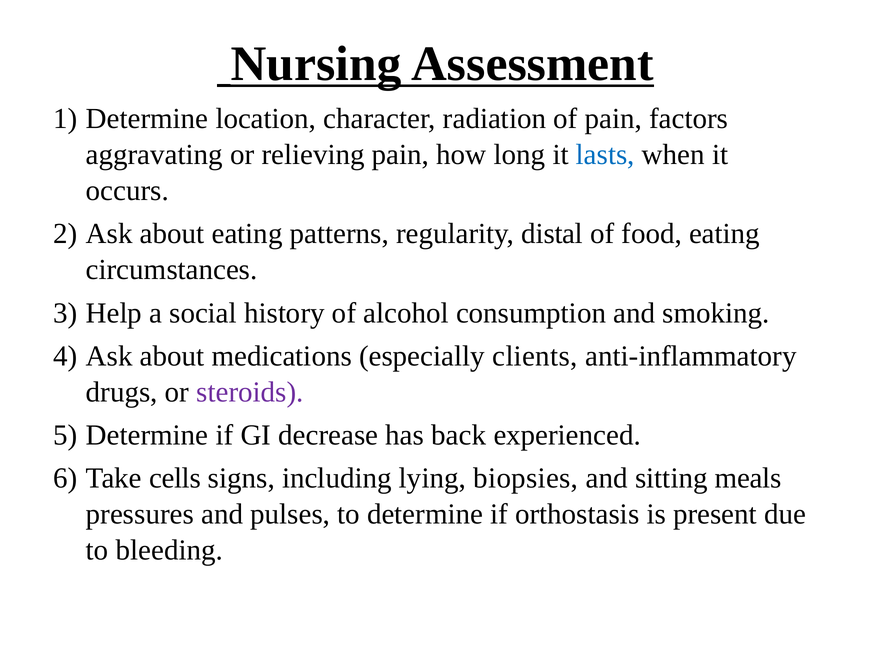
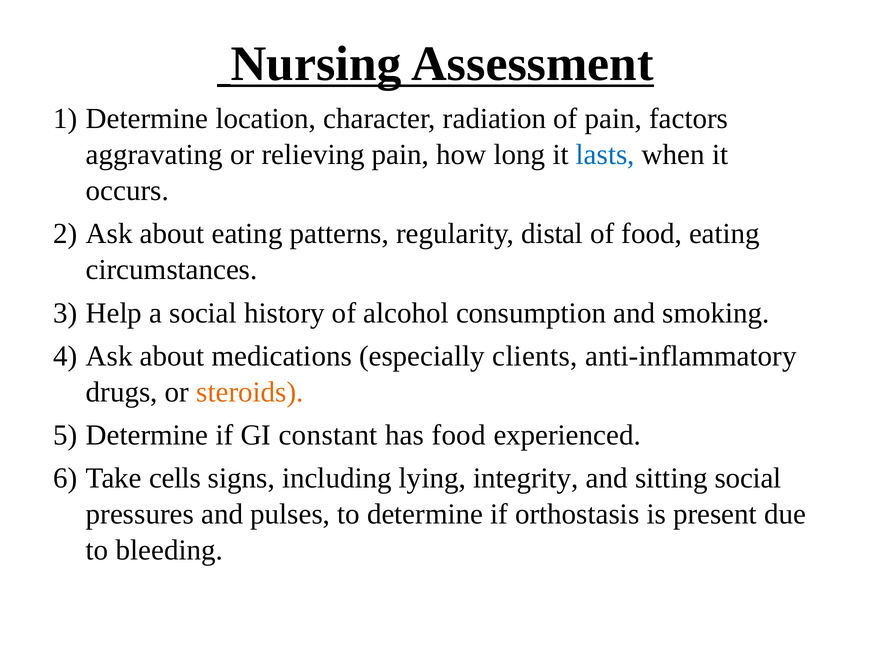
steroids colour: purple -> orange (250, 392)
decrease: decrease -> constant (328, 435)
has back: back -> food (459, 435)
biopsies: biopsies -> integrity (526, 478)
sitting meals: meals -> social (748, 478)
